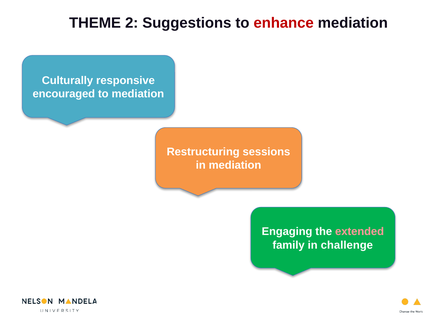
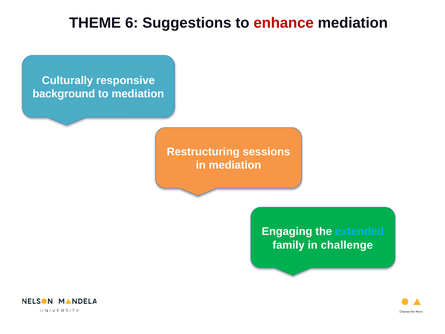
2: 2 -> 6 (132, 23)
encouraged: encouraged -> background (64, 94)
extended colour: pink -> light blue (360, 231)
